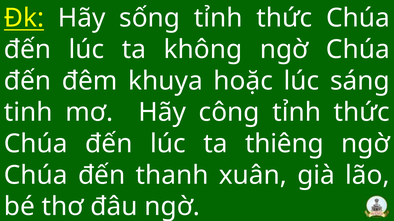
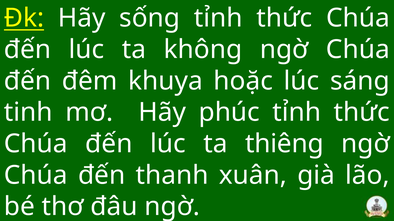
công: công -> phúc (229, 113)
